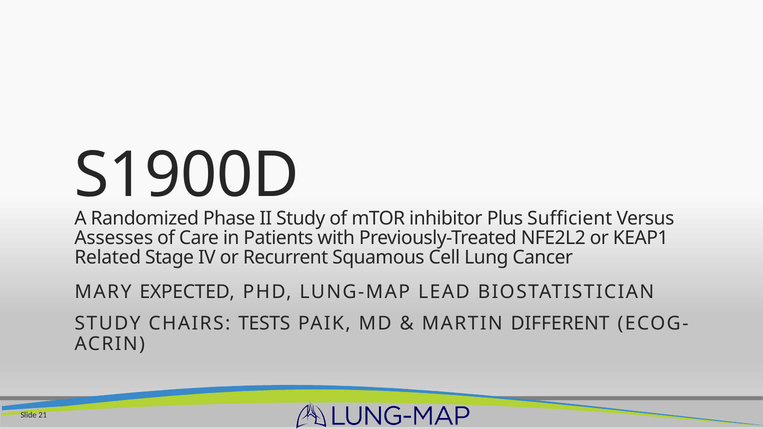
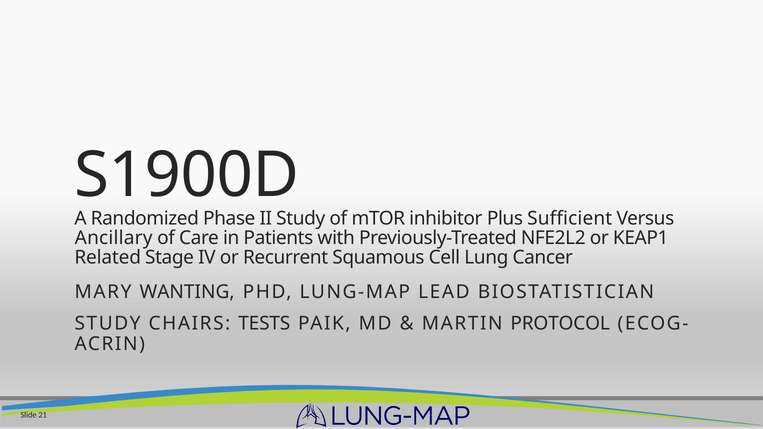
Assesses: Assesses -> Ancillary (114, 238)
EXPECTED: EXPECTED -> WANTING (187, 292)
DIFFERENT: DIFFERENT -> PROTOCOL (560, 324)
